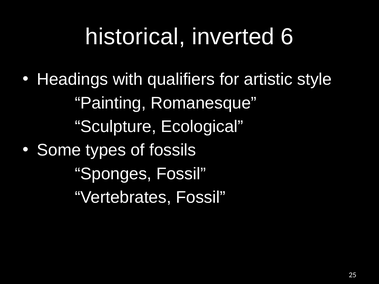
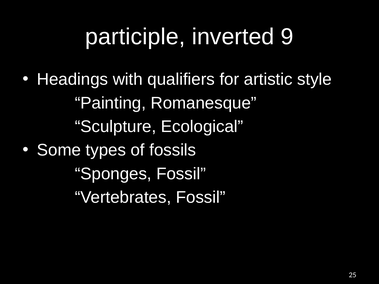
historical: historical -> participle (135, 37)
6: 6 -> 9 (287, 37)
